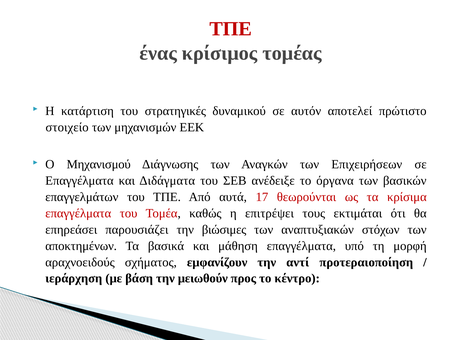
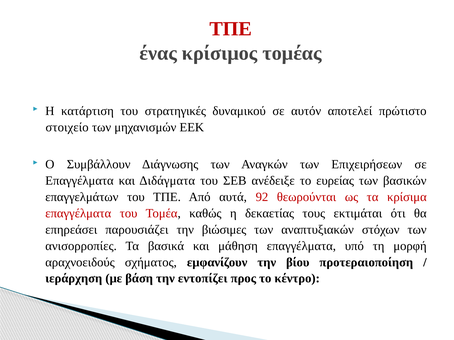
Μηχανισμού: Μηχανισμού -> Συμβάλλουν (99, 165)
όργανα: όργανα -> ευρείας (335, 181)
17: 17 -> 92 (262, 197)
επιτρέψει: επιτρέψει -> δεκαετίας (270, 214)
αποκτημένων: αποκτημένων -> ανισορροπίες (81, 246)
αντί: αντί -> βίου (298, 263)
μειωθούν: μειωθούν -> εντοπίζει (203, 279)
